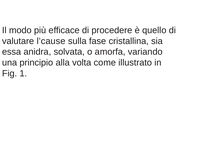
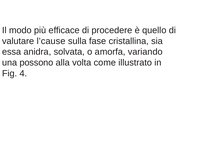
principio: principio -> possono (36, 63)
1: 1 -> 4 (23, 74)
